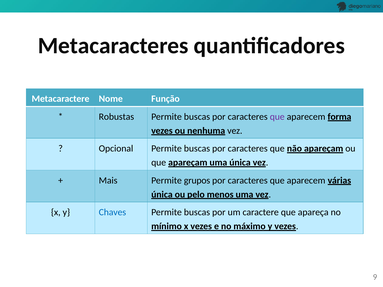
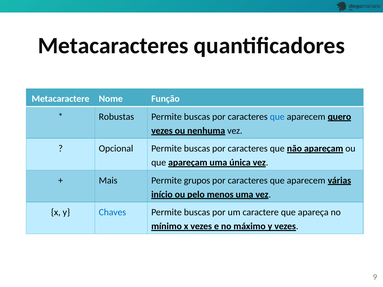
que colour: purple -> blue (277, 117)
forma: forma -> quero (339, 117)
única: única -> início (162, 195)
